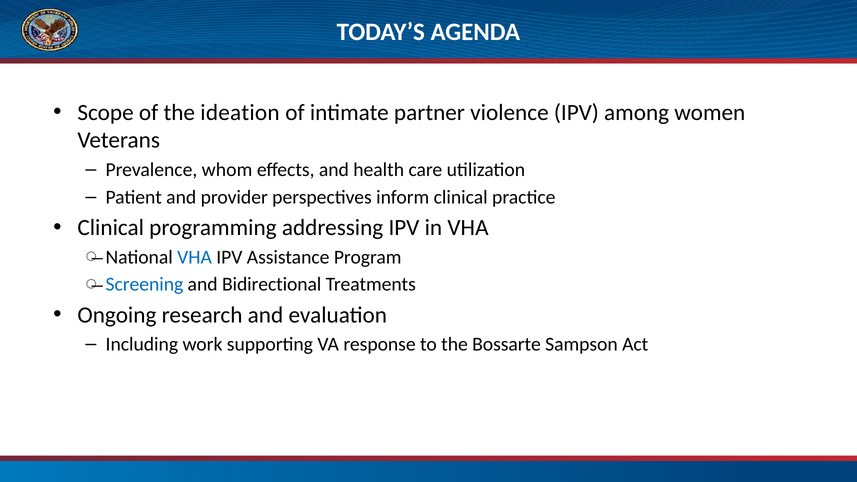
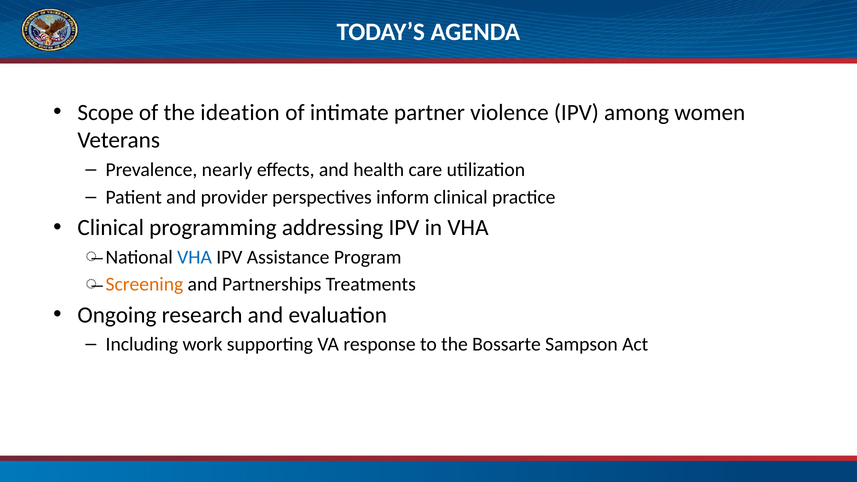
whom: whom -> nearly (227, 170)
Screening colour: blue -> orange (144, 285)
Bidirectional: Bidirectional -> Partnerships (272, 285)
